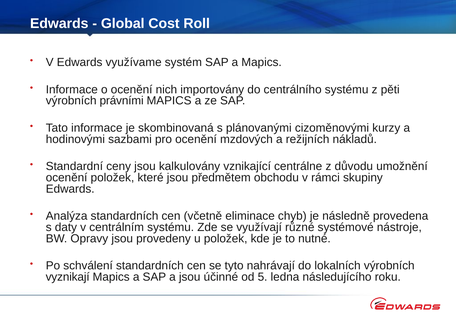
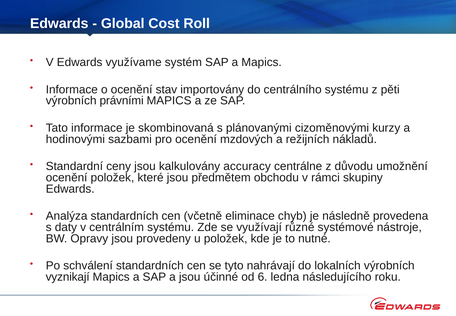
nich: nich -> stav (166, 89)
vznikající: vznikající -> accuracy (247, 166)
5: 5 -> 6 (263, 277)
